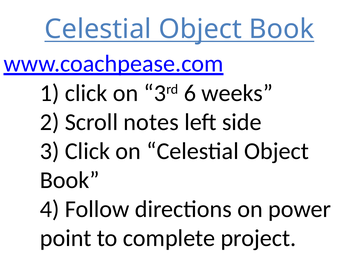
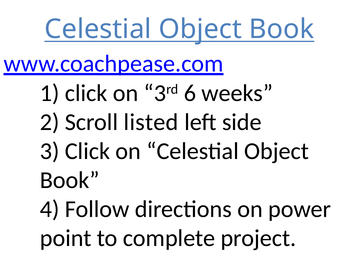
notes: notes -> listed (151, 122)
